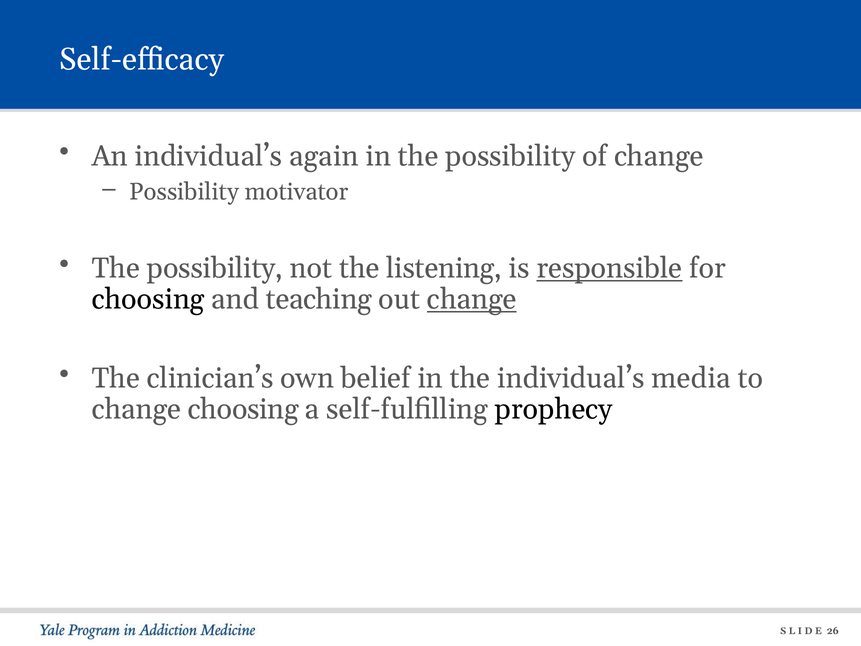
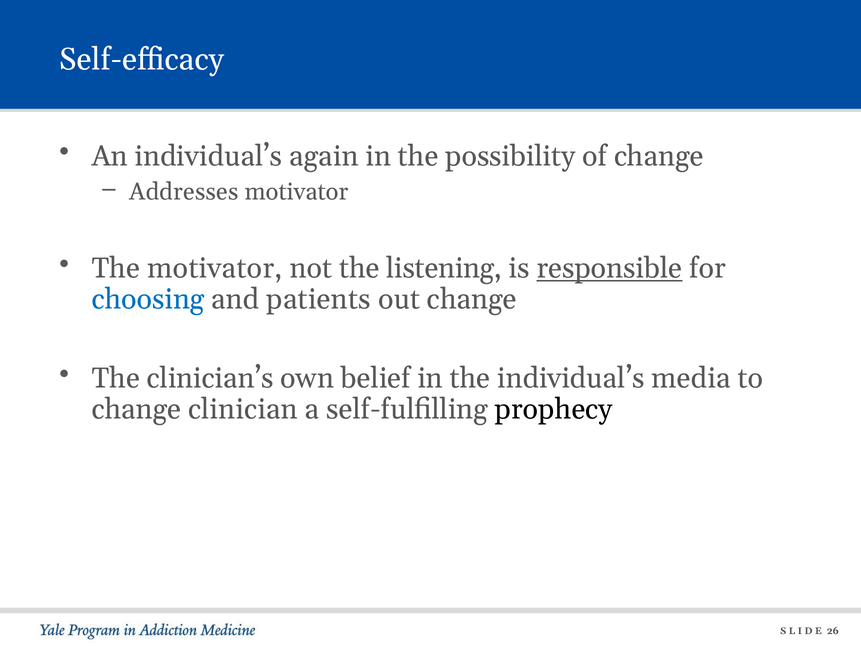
Possibility: Possibility -> Addresses (184, 192)
possibility: possibility -> motivator (215, 268)
choosing colour: black -> blue (148, 299)
teaching: teaching -> patients (319, 299)
change underline: present -> none (472, 299)
change choosing: choosing -> clinician (243, 409)
